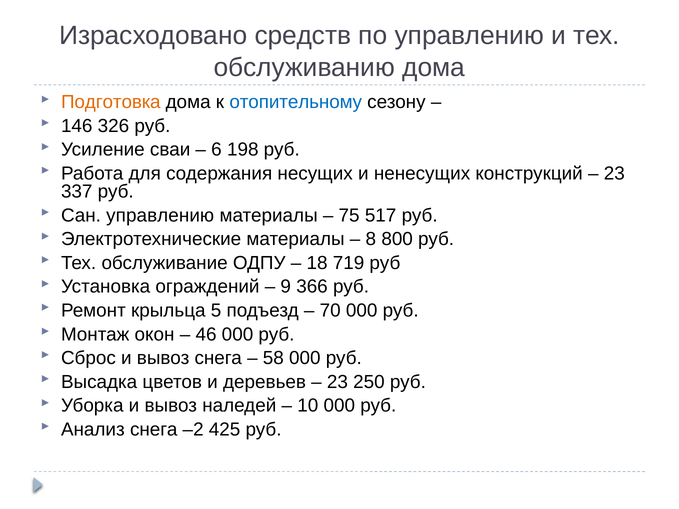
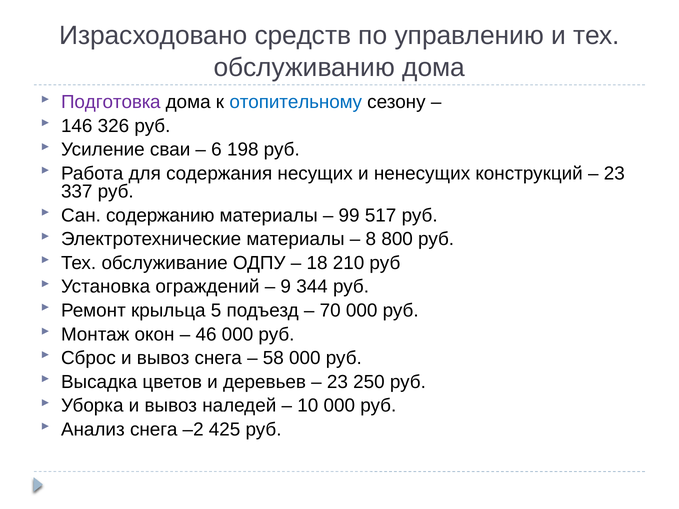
Подготовка colour: orange -> purple (111, 102)
Сан управлению: управлению -> содержанию (160, 215)
75: 75 -> 99 (349, 215)
719: 719 -> 210 (349, 263)
366: 366 -> 344 (312, 287)
